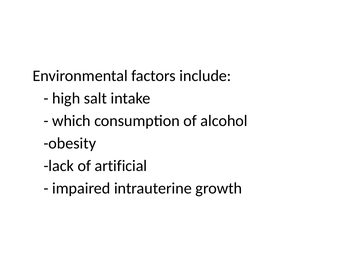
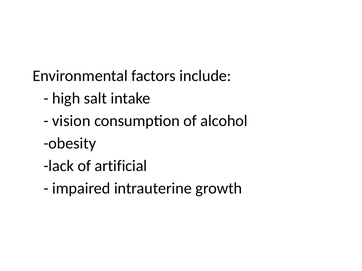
which: which -> vision (71, 121)
